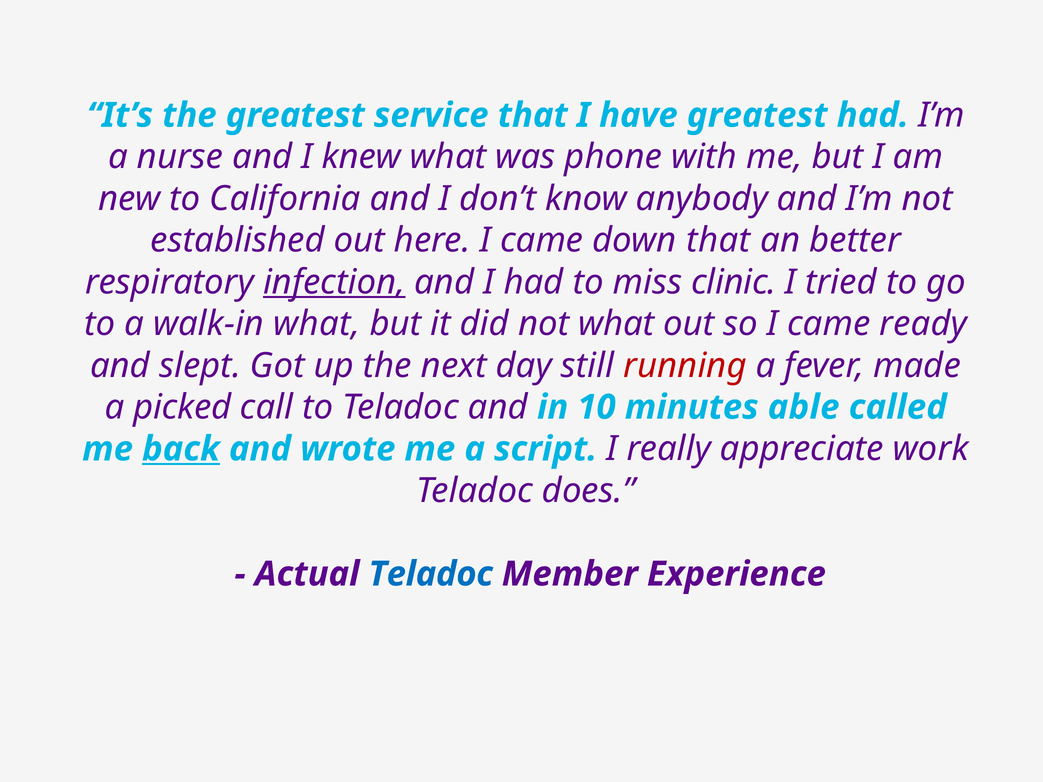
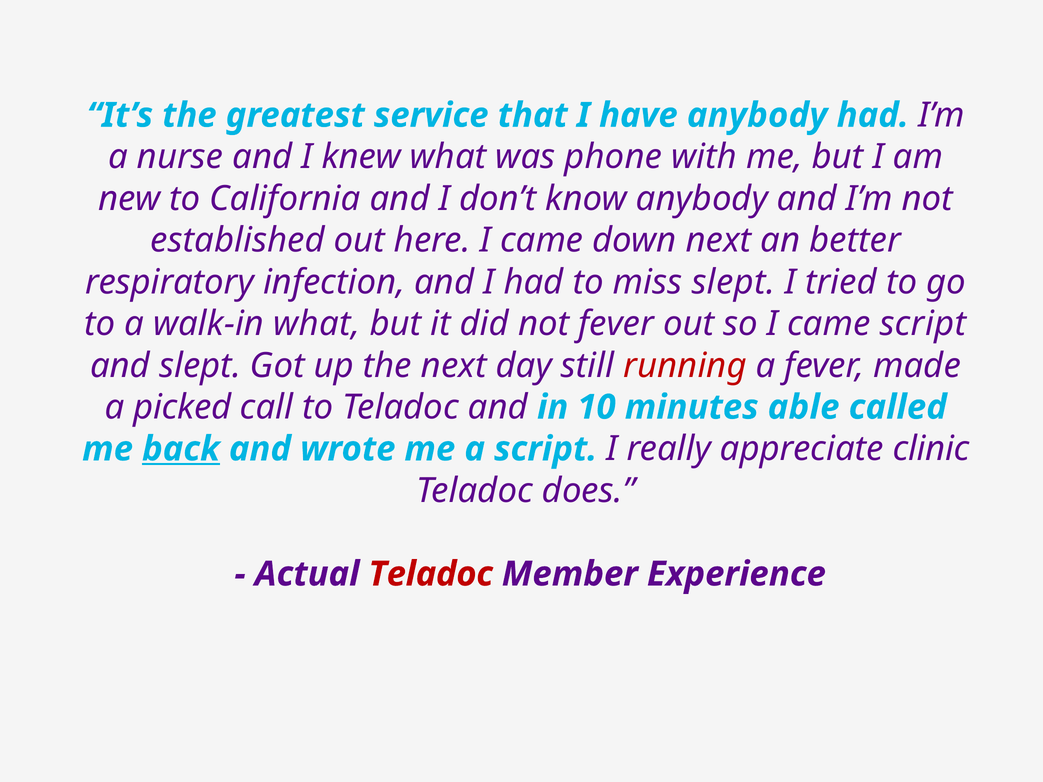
have greatest: greatest -> anybody (757, 115)
down that: that -> next (719, 240)
infection underline: present -> none (334, 282)
miss clinic: clinic -> slept (733, 282)
not what: what -> fever (616, 324)
came ready: ready -> script (923, 324)
work: work -> clinic (931, 449)
Teladoc colour: blue -> red (431, 574)
